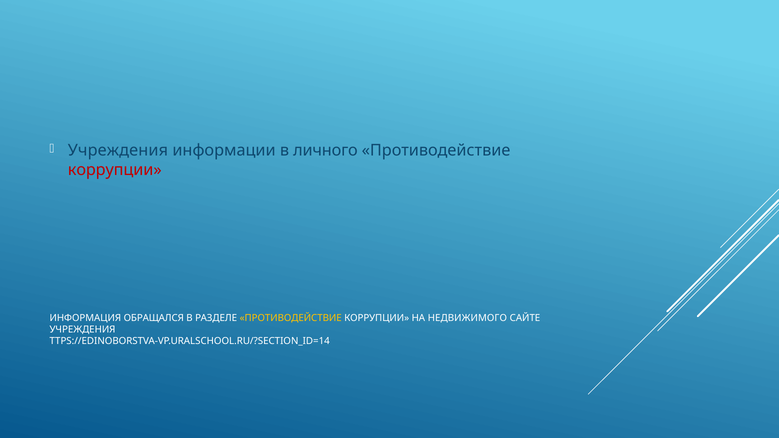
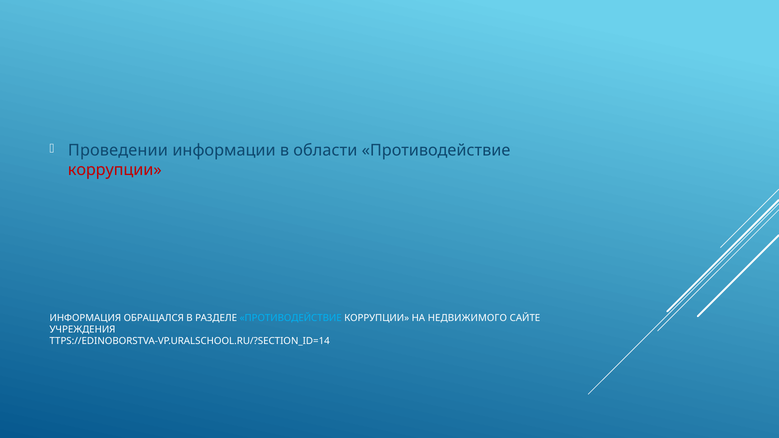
Учреждения: Учреждения -> Проведении (118, 151)
личного: личного -> области (325, 151)
ПРОТИВОДЕЙСТВИЕ colour: yellow -> light blue (291, 318)
